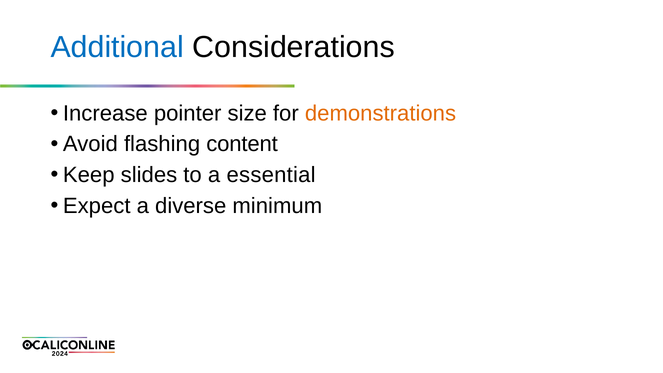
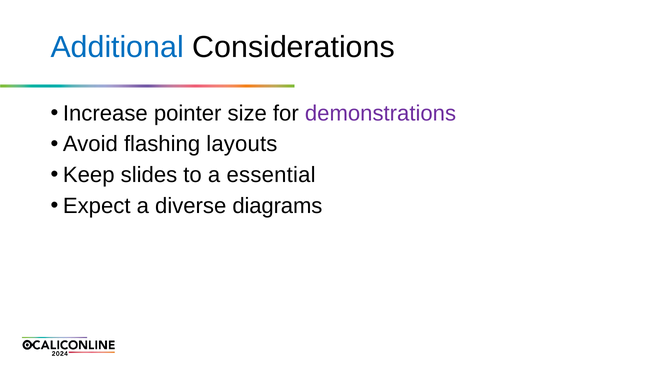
demonstrations colour: orange -> purple (381, 113)
content: content -> layouts (242, 144)
minimum: minimum -> diagrams (277, 206)
